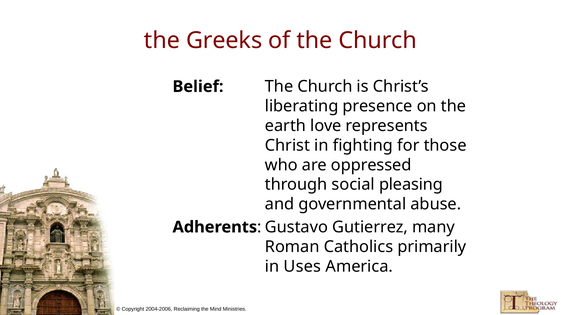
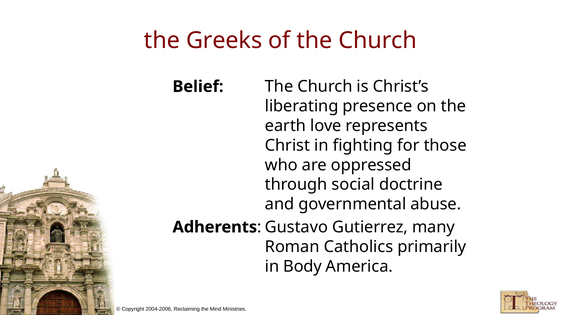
pleasing: pleasing -> doctrine (411, 185)
Uses: Uses -> Body (302, 267)
